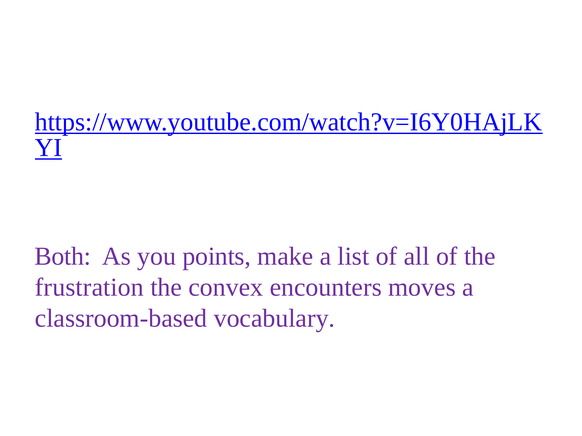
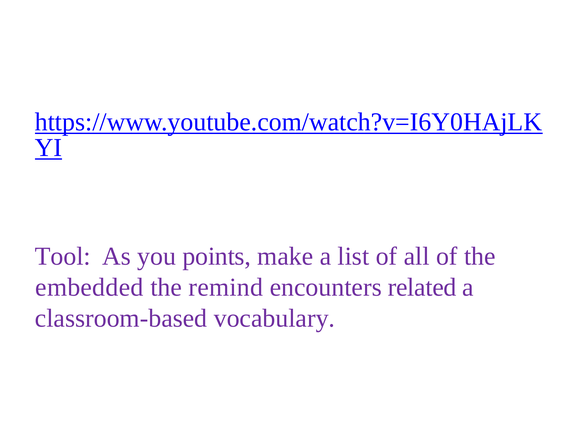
Both: Both -> Tool (63, 257)
frustration: frustration -> embedded (89, 288)
convex: convex -> remind (226, 288)
moves: moves -> related (422, 288)
